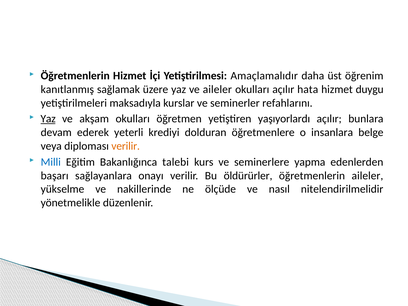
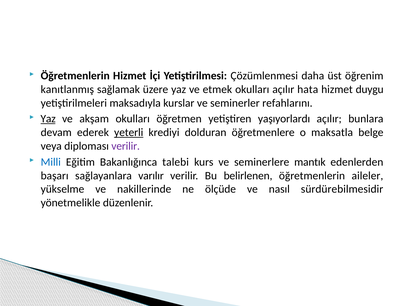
Amaçlamalıdır: Amaçlamalıdır -> Çözümlenmesi (264, 76)
ve aileler: aileler -> etmek (217, 89)
yeterli underline: none -> present (129, 132)
insanlara: insanlara -> maksatla (332, 132)
verilir colour: orange -> purple (126, 146)
yapma: yapma -> mantık (310, 162)
onayı: onayı -> varılır (151, 176)
öldürürler: öldürürler -> belirlenen (248, 176)
nitelendirilmelidir: nitelendirilmelidir -> sürdürebilmesidir (342, 189)
